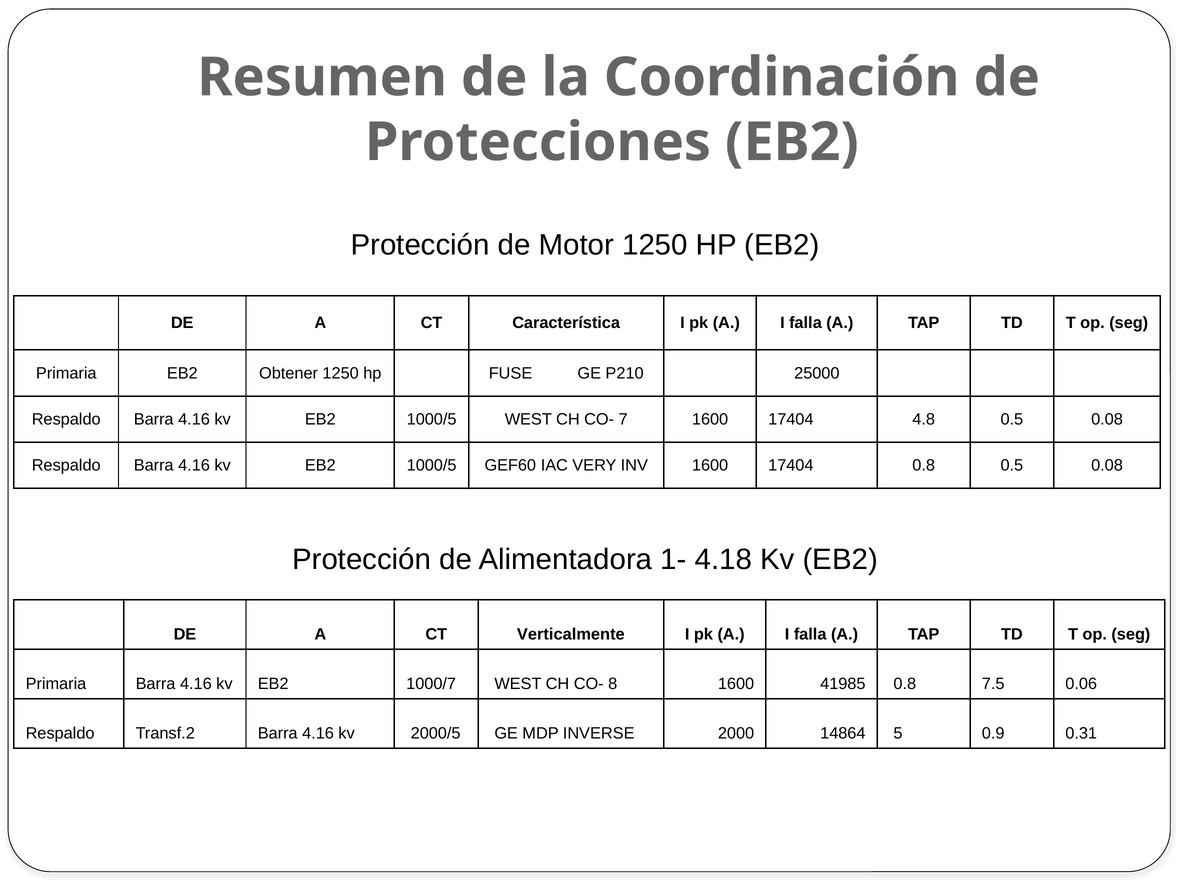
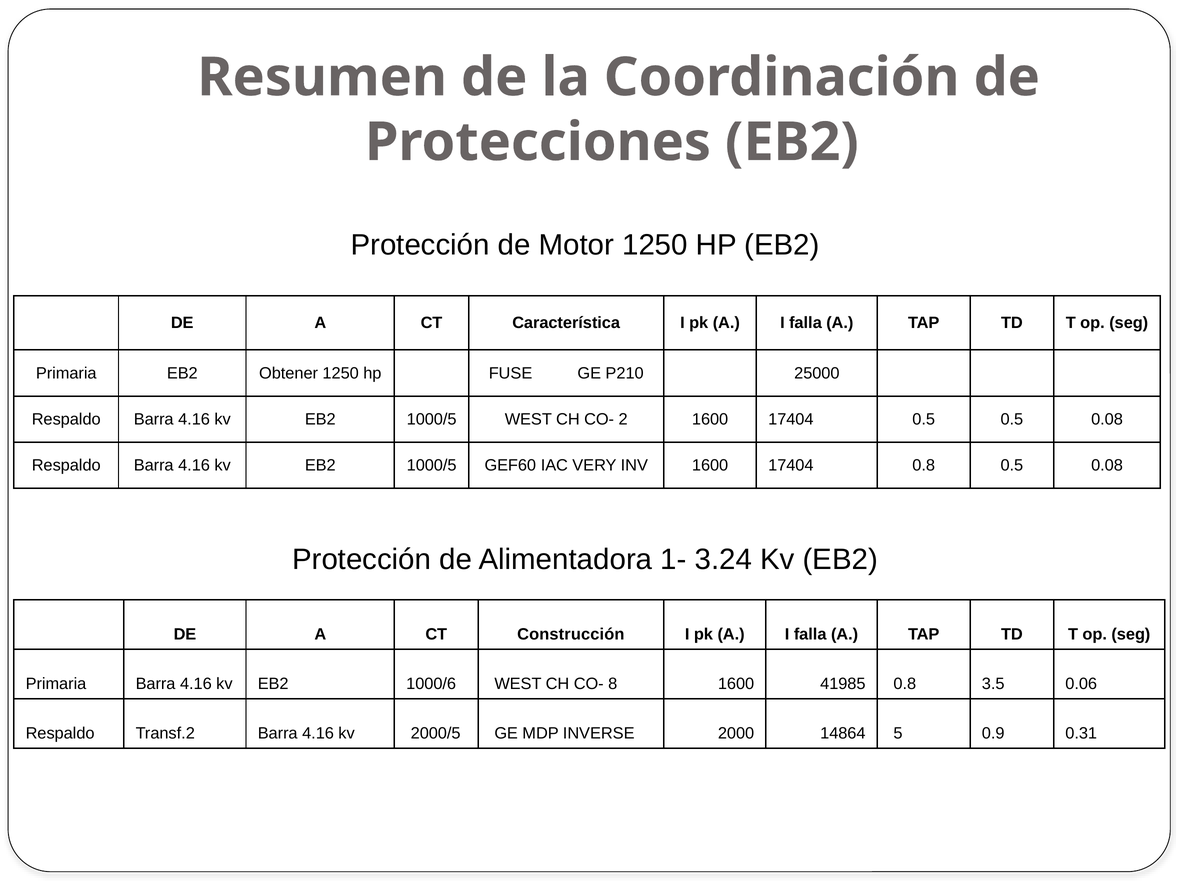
7: 7 -> 2 (623, 419)
17404 4.8: 4.8 -> 0.5 (924, 419)
4.18: 4.18 -> 3.24 (723, 560)
Verticalmente: Verticalmente -> Construcción (571, 635)
1000/7: 1000/7 -> 1000/6 (431, 684)
7.5: 7.5 -> 3.5 (993, 684)
